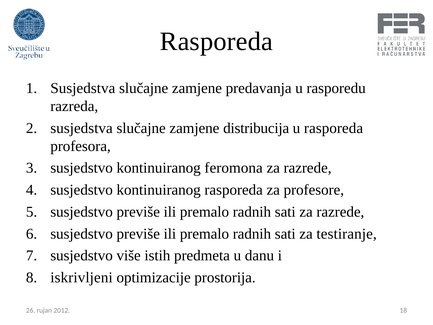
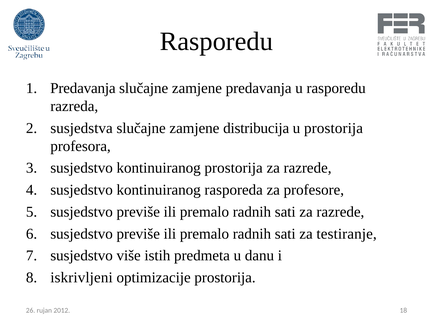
Rasporeda: Rasporeda -> Rasporedu (216, 41)
Susjedstva: Susjedstva -> Predavanja (83, 88)
u rasporeda: rasporeda -> prostorija (334, 128)
kontinuiranog feromona: feromona -> prostorija (234, 168)
